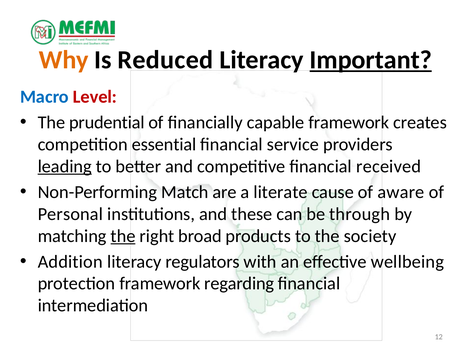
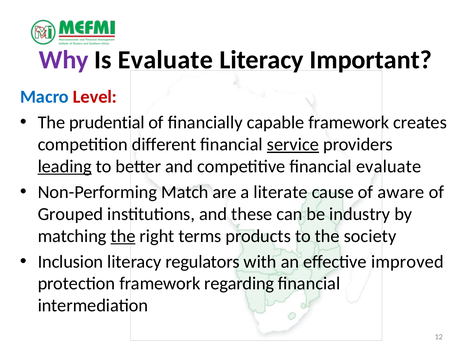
Why colour: orange -> purple (64, 60)
Is Reduced: Reduced -> Evaluate (165, 60)
Important underline: present -> none (371, 60)
essential: essential -> different (164, 145)
service underline: none -> present (293, 145)
financial received: received -> evaluate (389, 167)
Personal: Personal -> Grouped (70, 214)
through: through -> industry (360, 214)
broad: broad -> terms (200, 236)
Addition: Addition -> Inclusion (70, 262)
wellbeing: wellbeing -> improved (407, 262)
